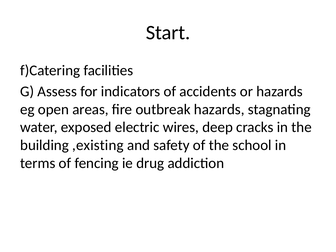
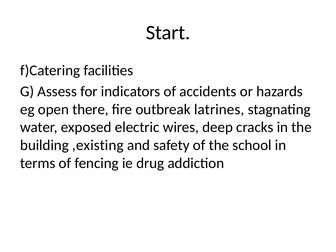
areas: areas -> there (90, 109)
outbreak hazards: hazards -> latrines (219, 109)
